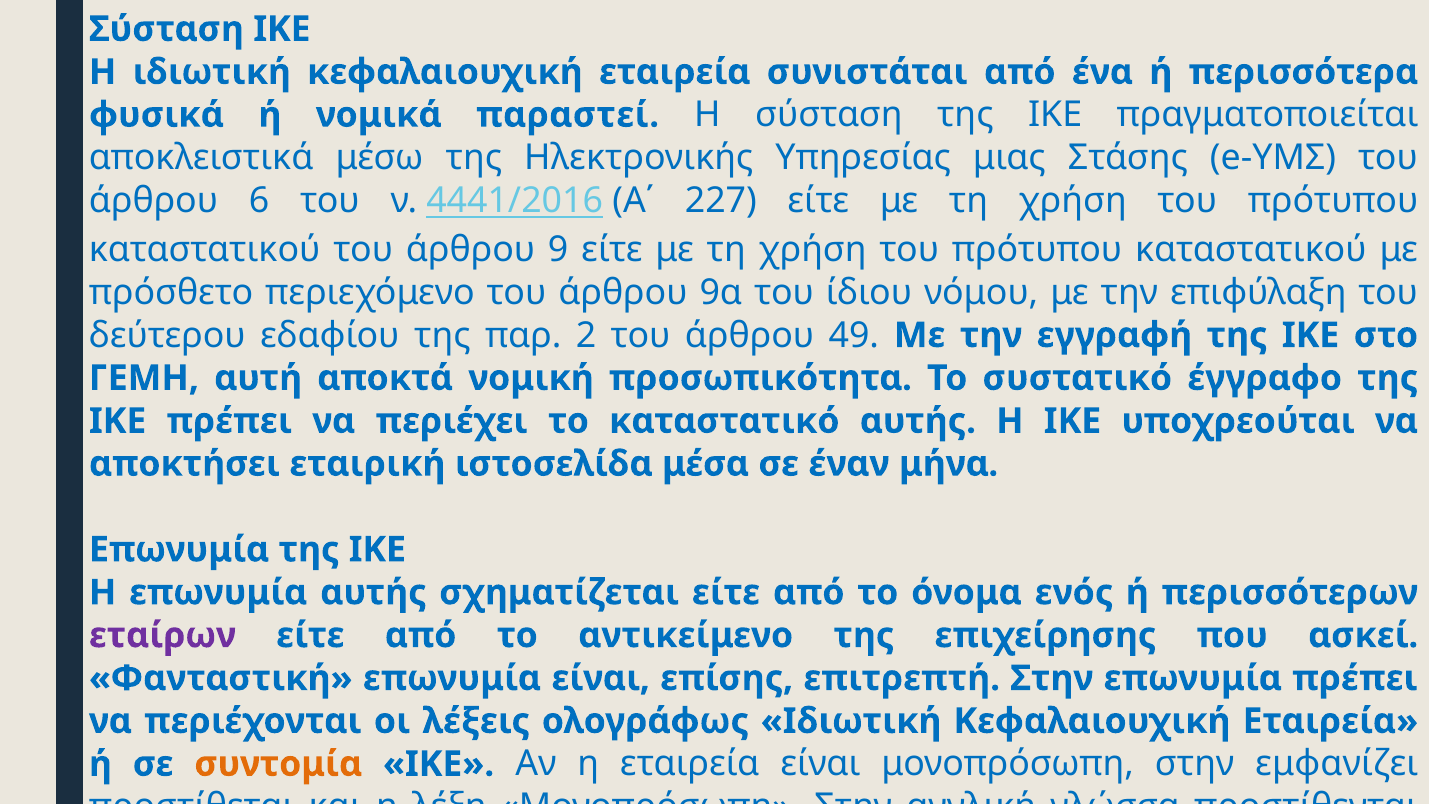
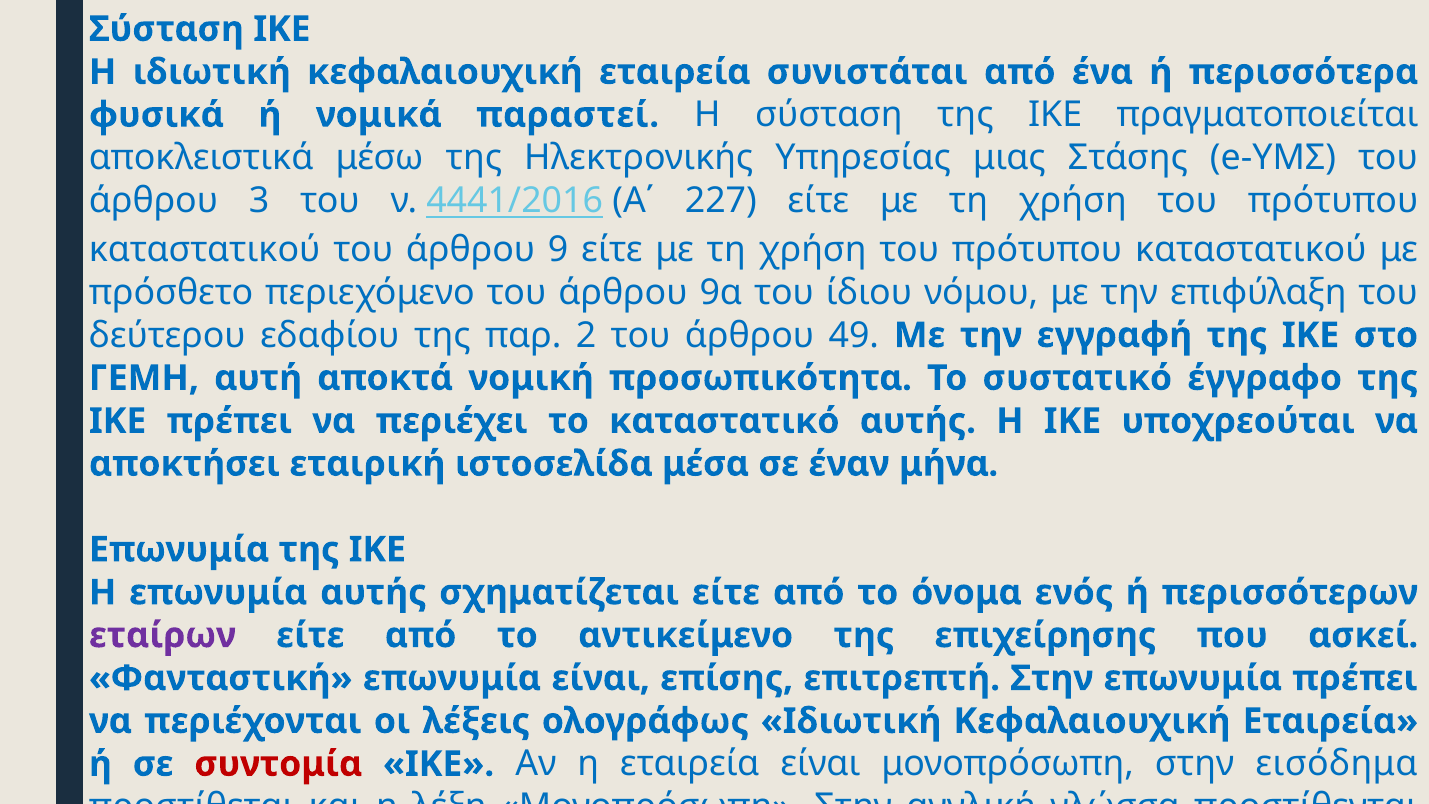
6: 6 -> 3 (259, 201)
συντομία colour: orange -> red (278, 764)
εμφανίζει: εμφανίζει -> εισόδημα (1337, 764)
